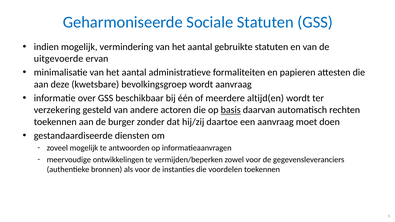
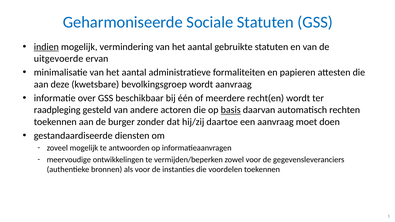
indien underline: none -> present (46, 47)
altijd(en: altijd(en -> recht(en (266, 98)
verzekering: verzekering -> raadpleging (57, 110)
